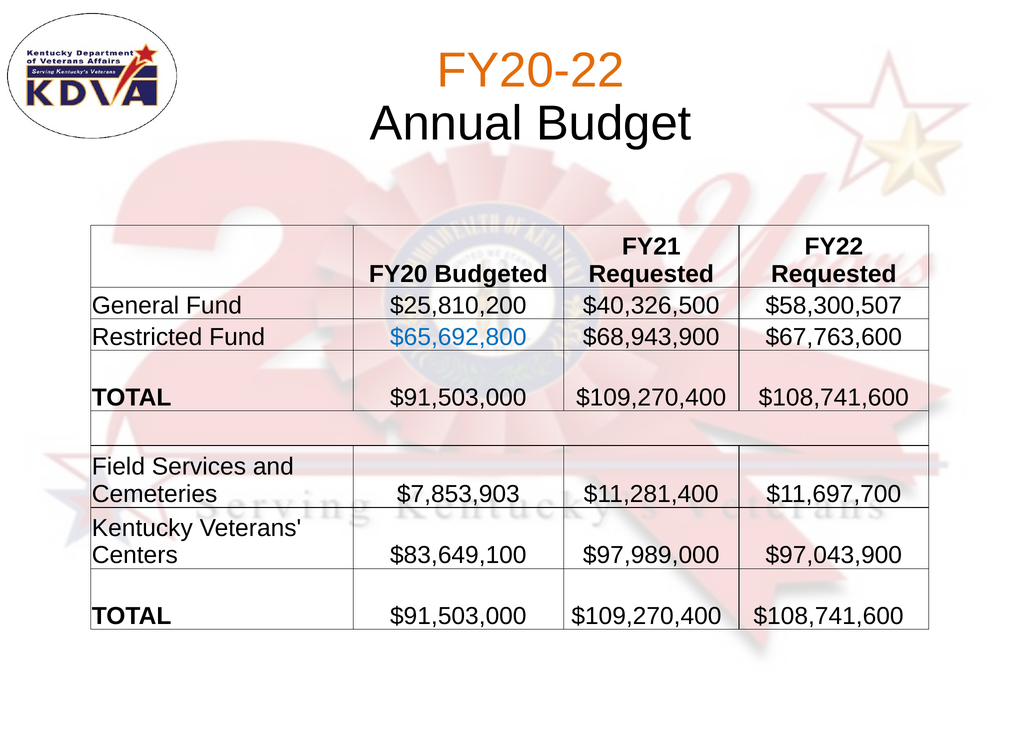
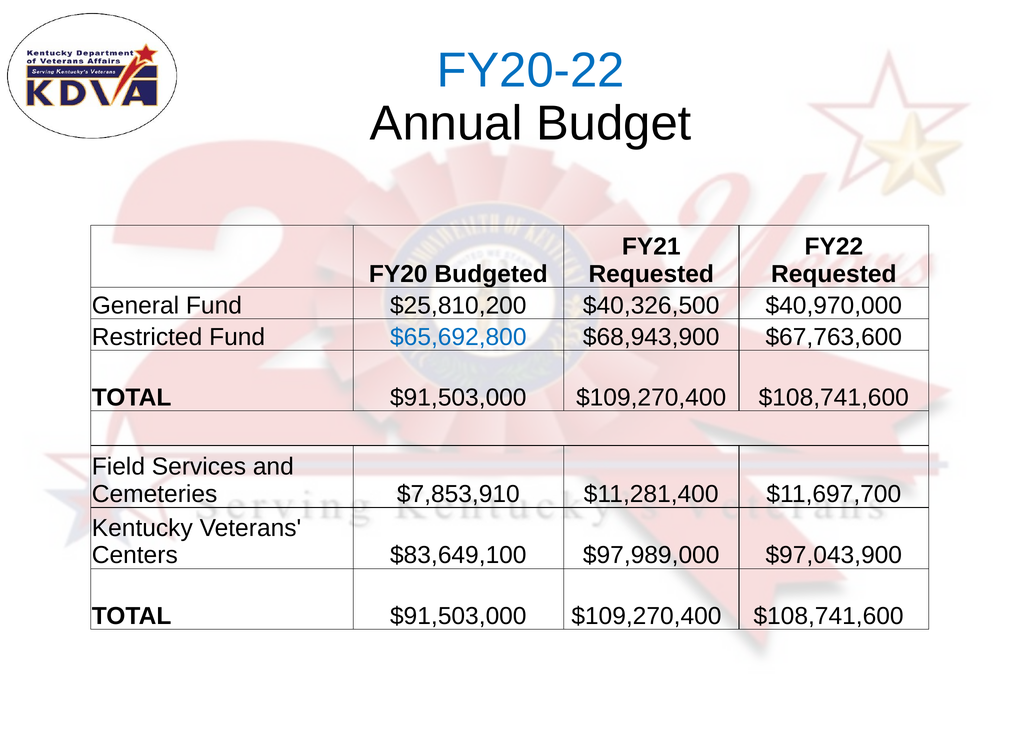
FY20-22 colour: orange -> blue (531, 70)
$58,300,507: $58,300,507 -> $40,970,000 (834, 306)
$7,853,903: $7,853,903 -> $7,853,910 (458, 494)
